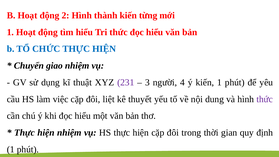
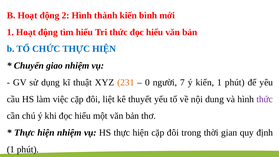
từng: từng -> bình (148, 15)
231 colour: purple -> orange (126, 82)
3: 3 -> 0 (147, 82)
4: 4 -> 7 (182, 82)
